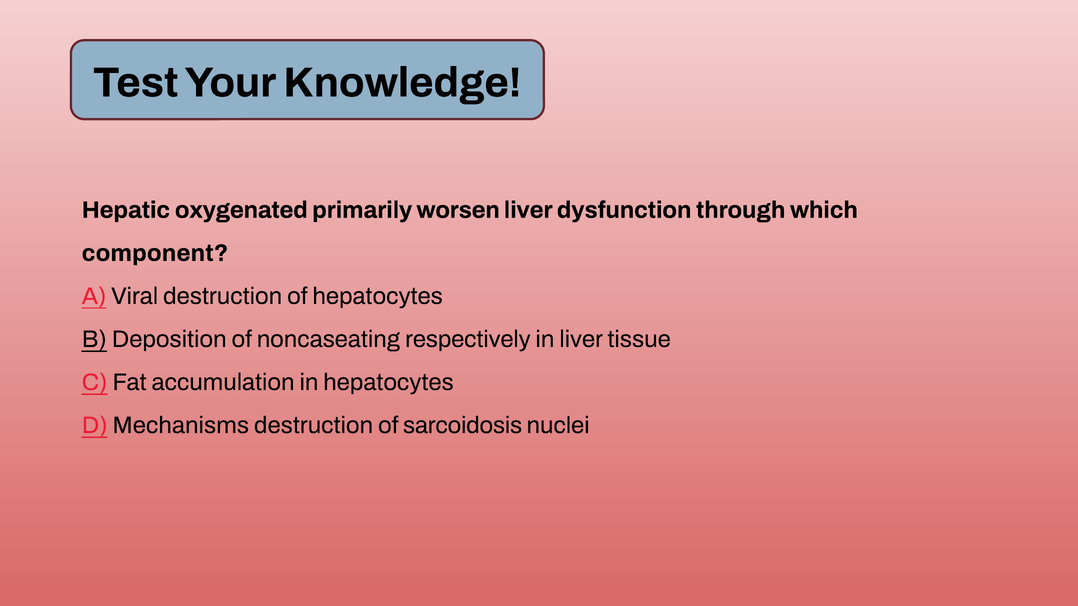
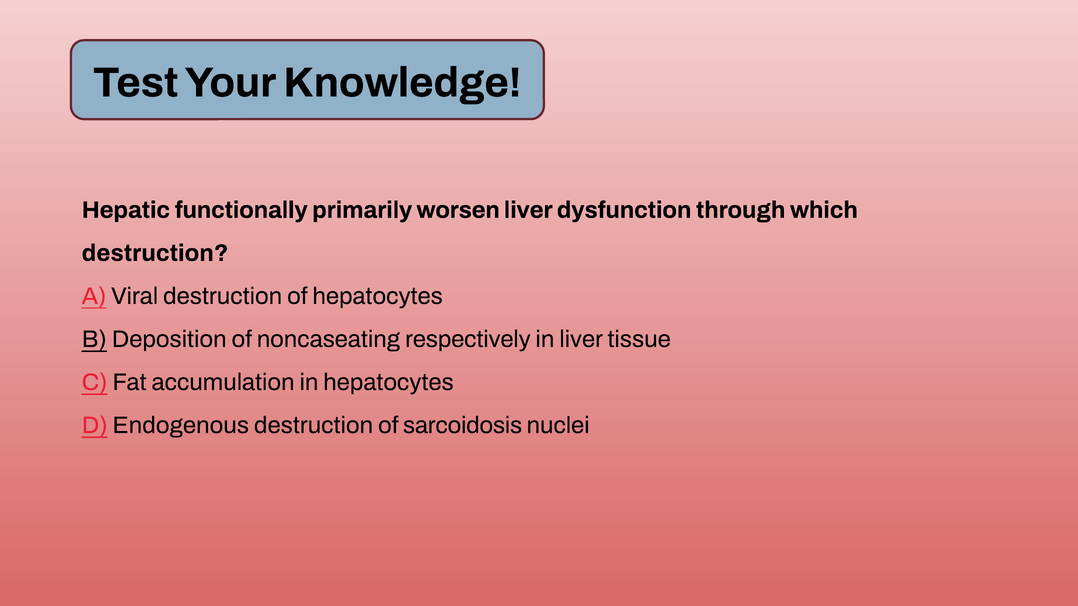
oxygenated: oxygenated -> functionally (241, 210)
component: component -> destruction (155, 253)
Mechanisms: Mechanisms -> Endogenous (181, 425)
